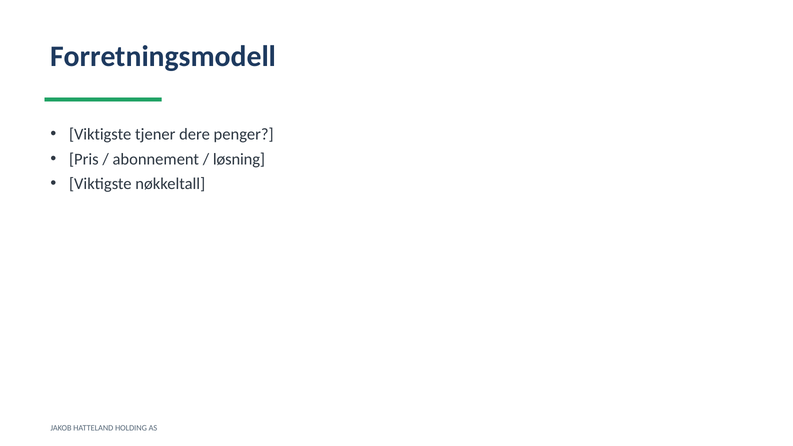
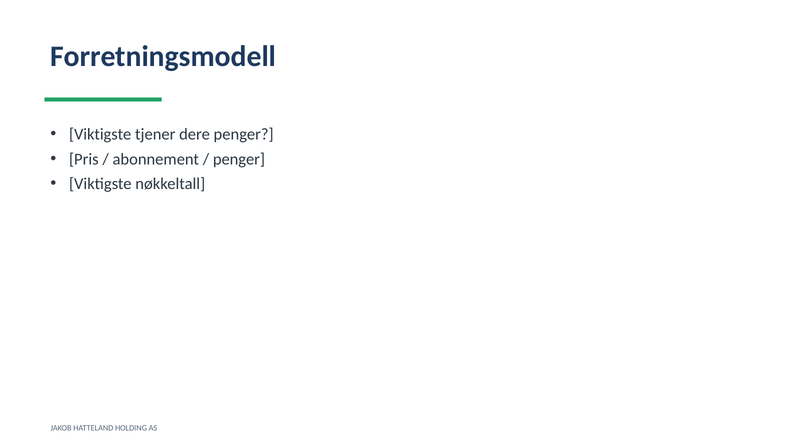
løsning: løsning -> penger (239, 159)
